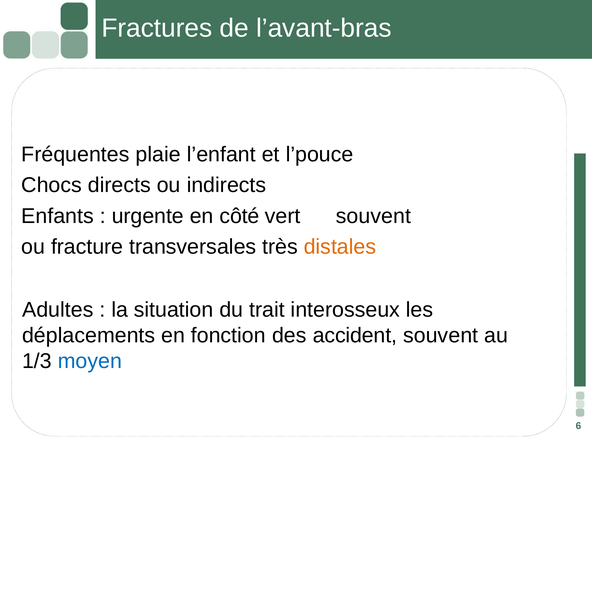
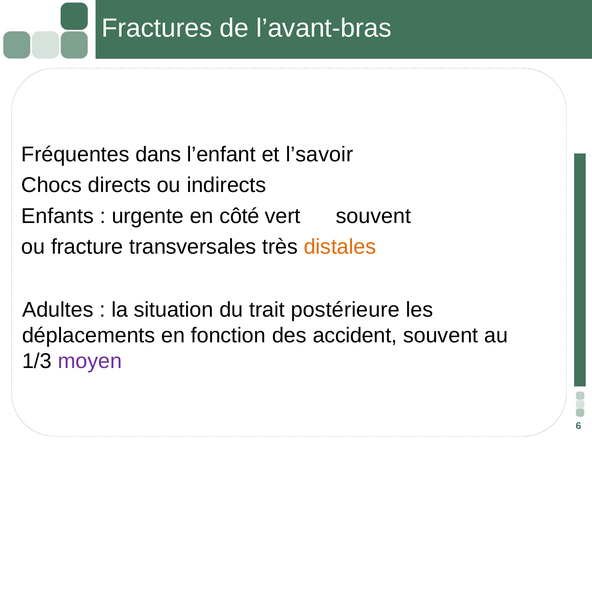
plaie: plaie -> dans (158, 154)
l’pouce: l’pouce -> l’savoir (319, 154)
interosseux: interosseux -> postérieure (345, 310)
moyen colour: blue -> purple (90, 361)
